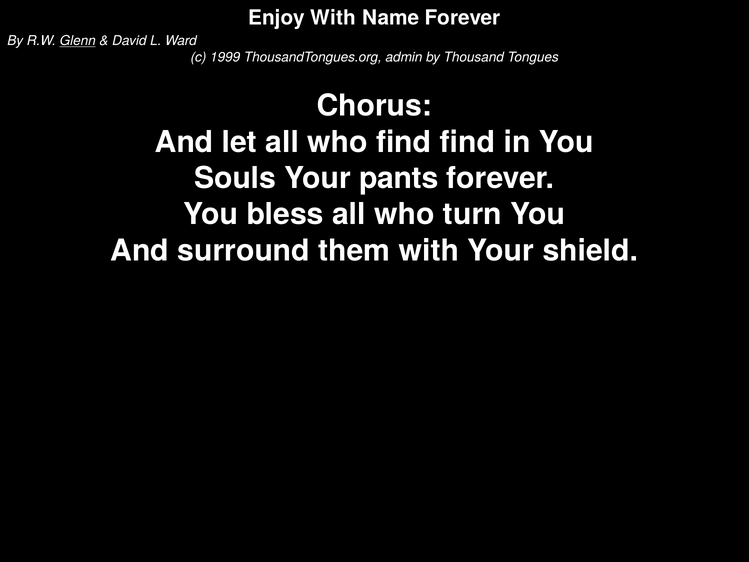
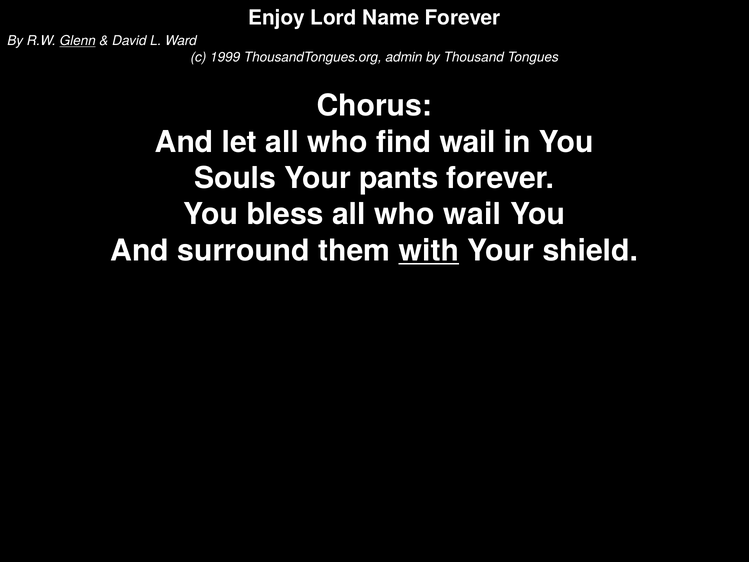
Enjoy With: With -> Lord (333, 18)
find find: find -> wail (468, 142)
who turn: turn -> wail (472, 214)
with underline: none -> present (429, 251)
